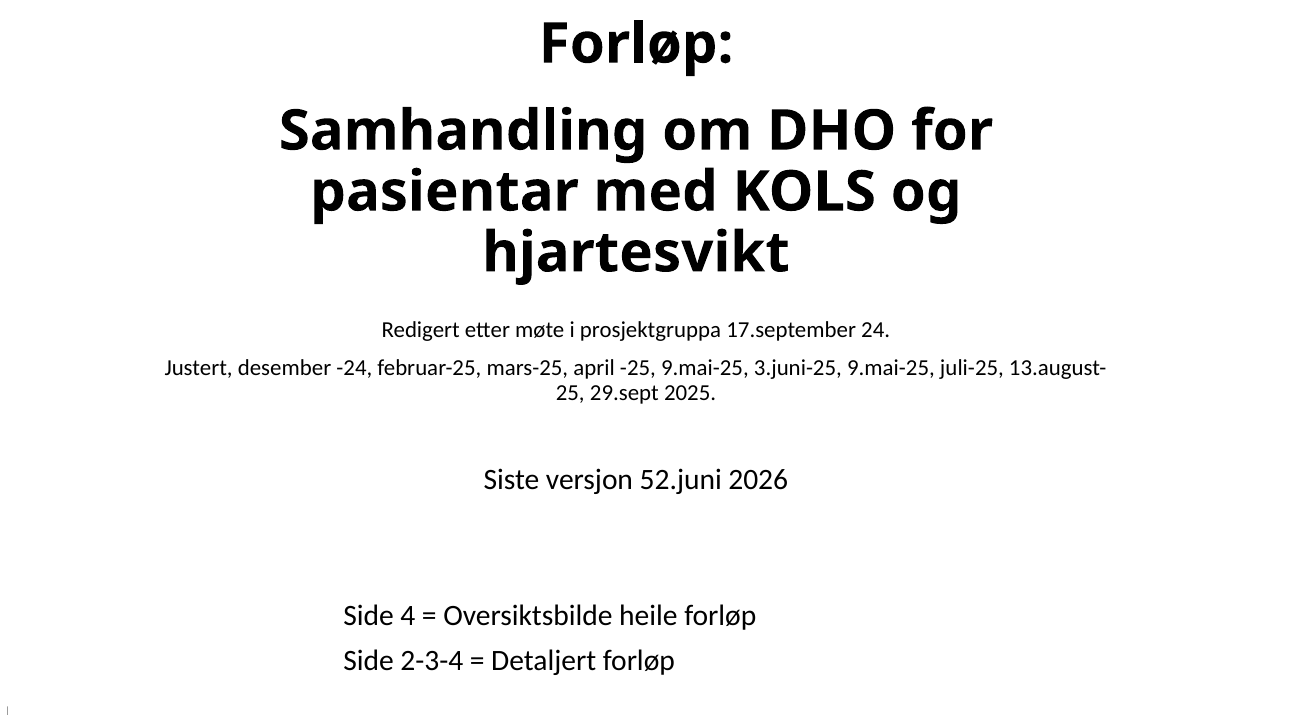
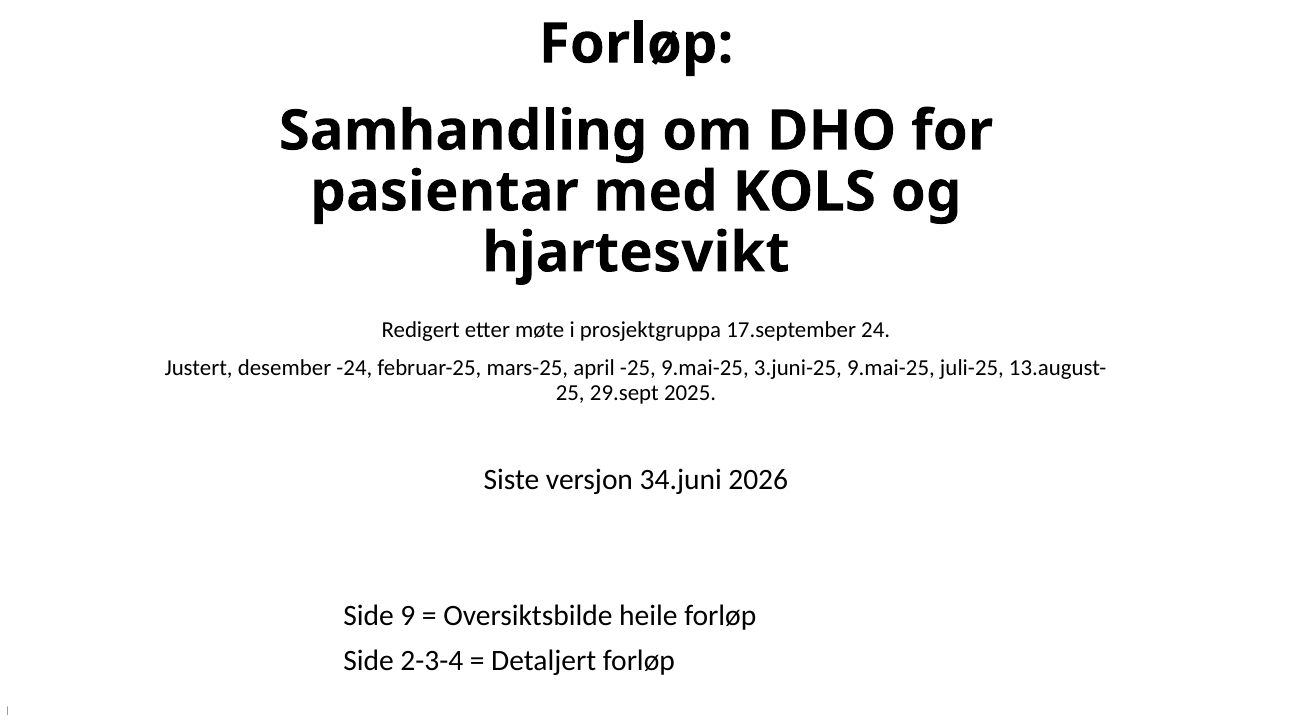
52.juni: 52.juni -> 34.juni (681, 480)
4: 4 -> 9 (408, 616)
